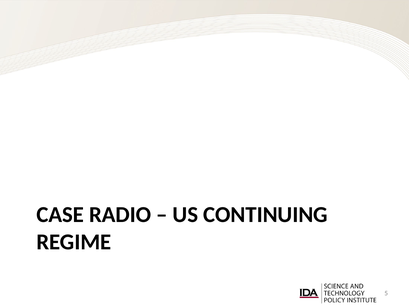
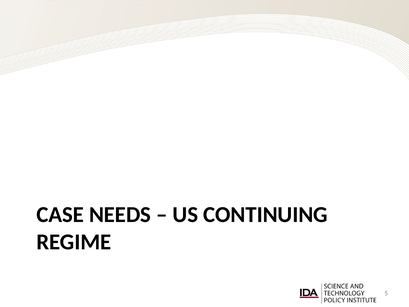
RADIO: RADIO -> NEEDS (120, 214)
